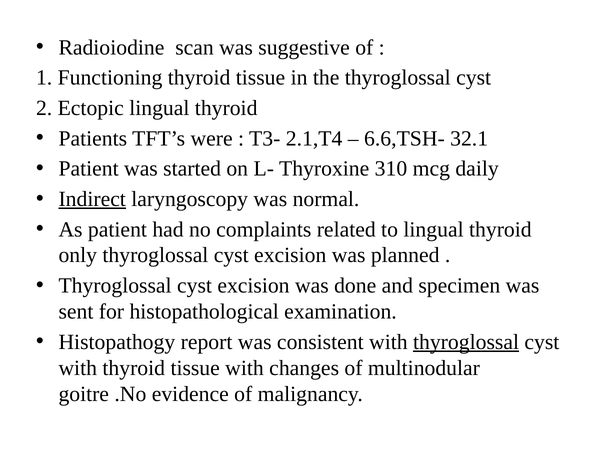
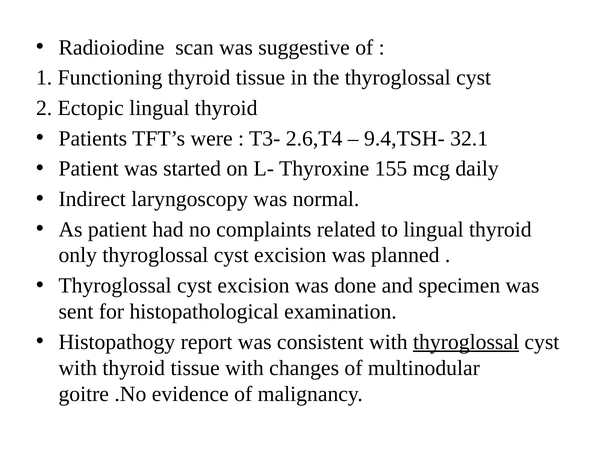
2.1,T4: 2.1,T4 -> 2.6,T4 (314, 138)
6.6,TSH-: 6.6,TSH- -> 9.4,TSH- (404, 138)
310: 310 -> 155 (391, 169)
Indirect underline: present -> none (92, 199)
